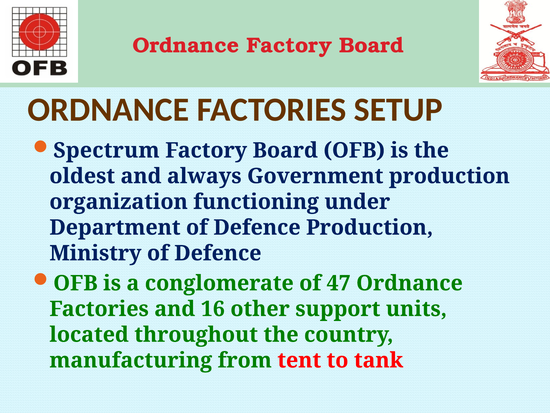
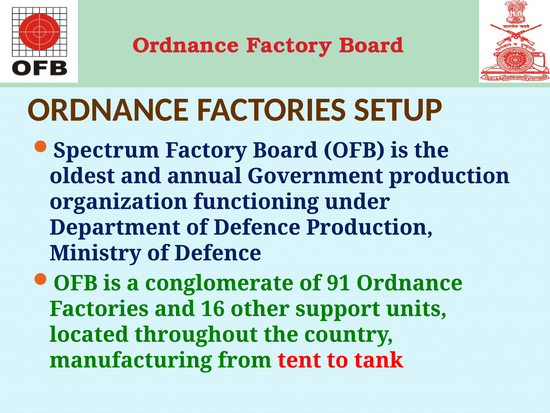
always: always -> annual (204, 176)
47: 47 -> 91 (339, 283)
